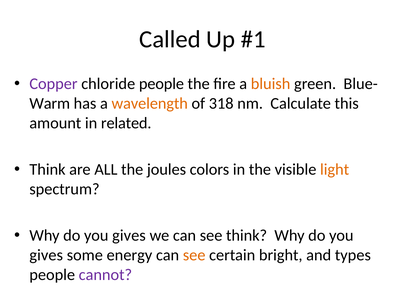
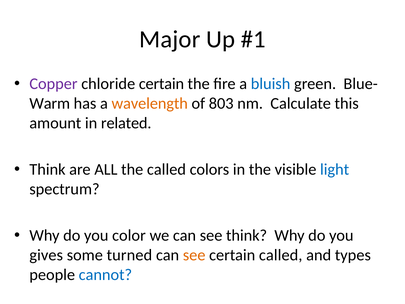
Called: Called -> Major (170, 39)
chloride people: people -> certain (161, 84)
bluish colour: orange -> blue (271, 84)
318: 318 -> 803 (221, 103)
the joules: joules -> called (166, 169)
light colour: orange -> blue (335, 169)
gives: gives -> color (129, 235)
energy: energy -> turned (129, 255)
certain bright: bright -> called (281, 255)
cannot colour: purple -> blue (105, 274)
